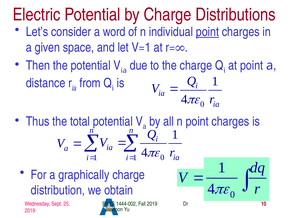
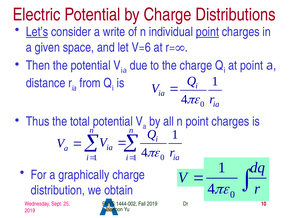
Let’s underline: none -> present (37, 32)
word: word -> write (114, 32)
V=1: V=1 -> V=6 (141, 47)
